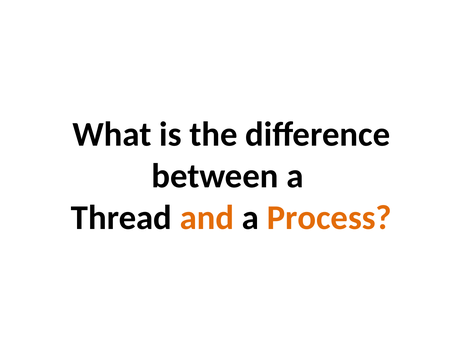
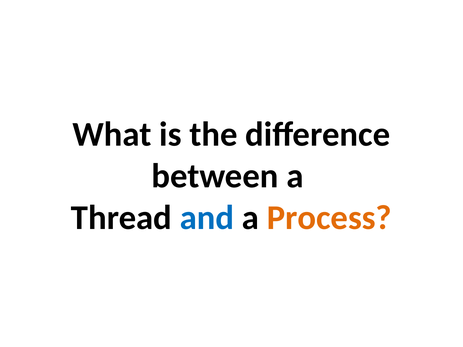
and colour: orange -> blue (207, 218)
